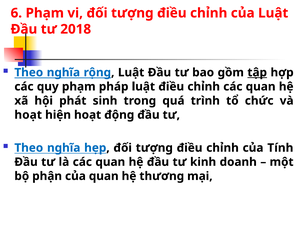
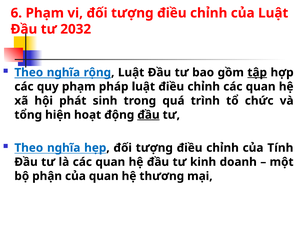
2018: 2018 -> 2032 (76, 29)
hoạt: hoạt -> tổng (28, 115)
đầu underline: none -> present (148, 115)
